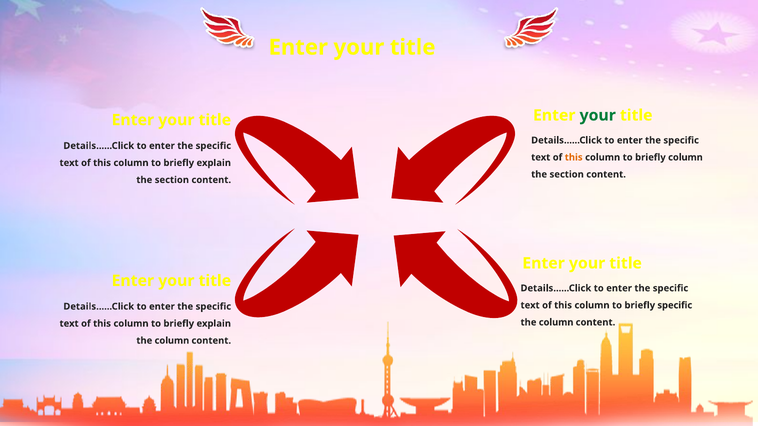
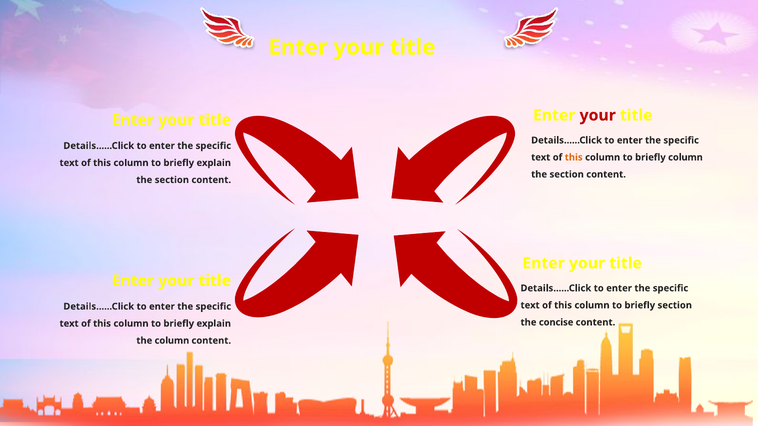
your colour: green -> red (598, 115)
briefly specific: specific -> section (675, 305)
column: column -> concise (556, 323)
